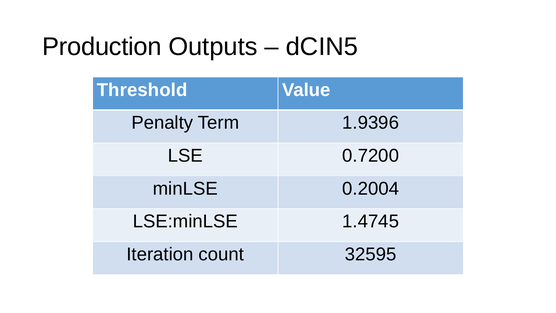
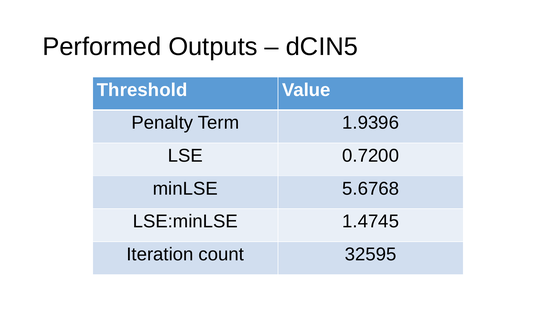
Production: Production -> Performed (102, 47)
0.2004: 0.2004 -> 5.6768 (371, 188)
